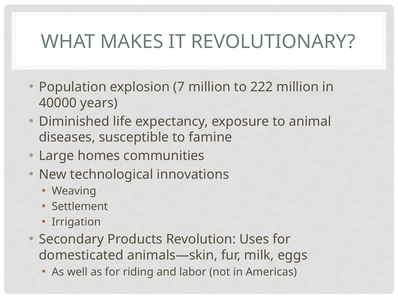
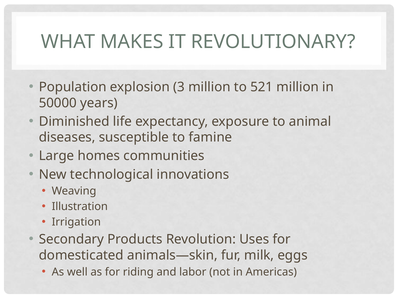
7: 7 -> 3 (179, 87)
222: 222 -> 521 (262, 87)
40000: 40000 -> 50000 (58, 103)
Settlement: Settlement -> Illustration (80, 207)
